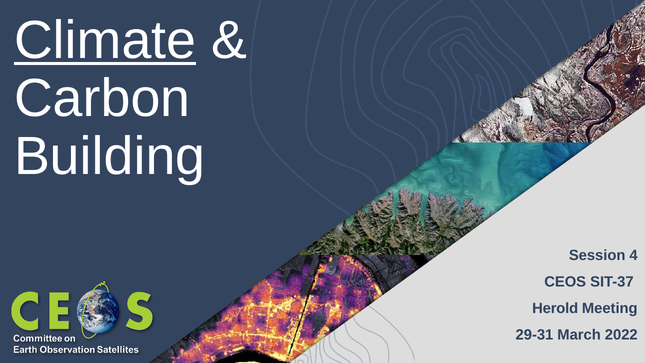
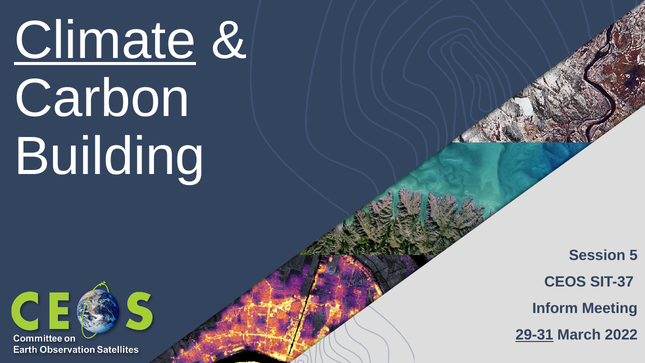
4: 4 -> 5 (634, 255)
Herold: Herold -> Inform (555, 308)
29-31 underline: none -> present (534, 335)
